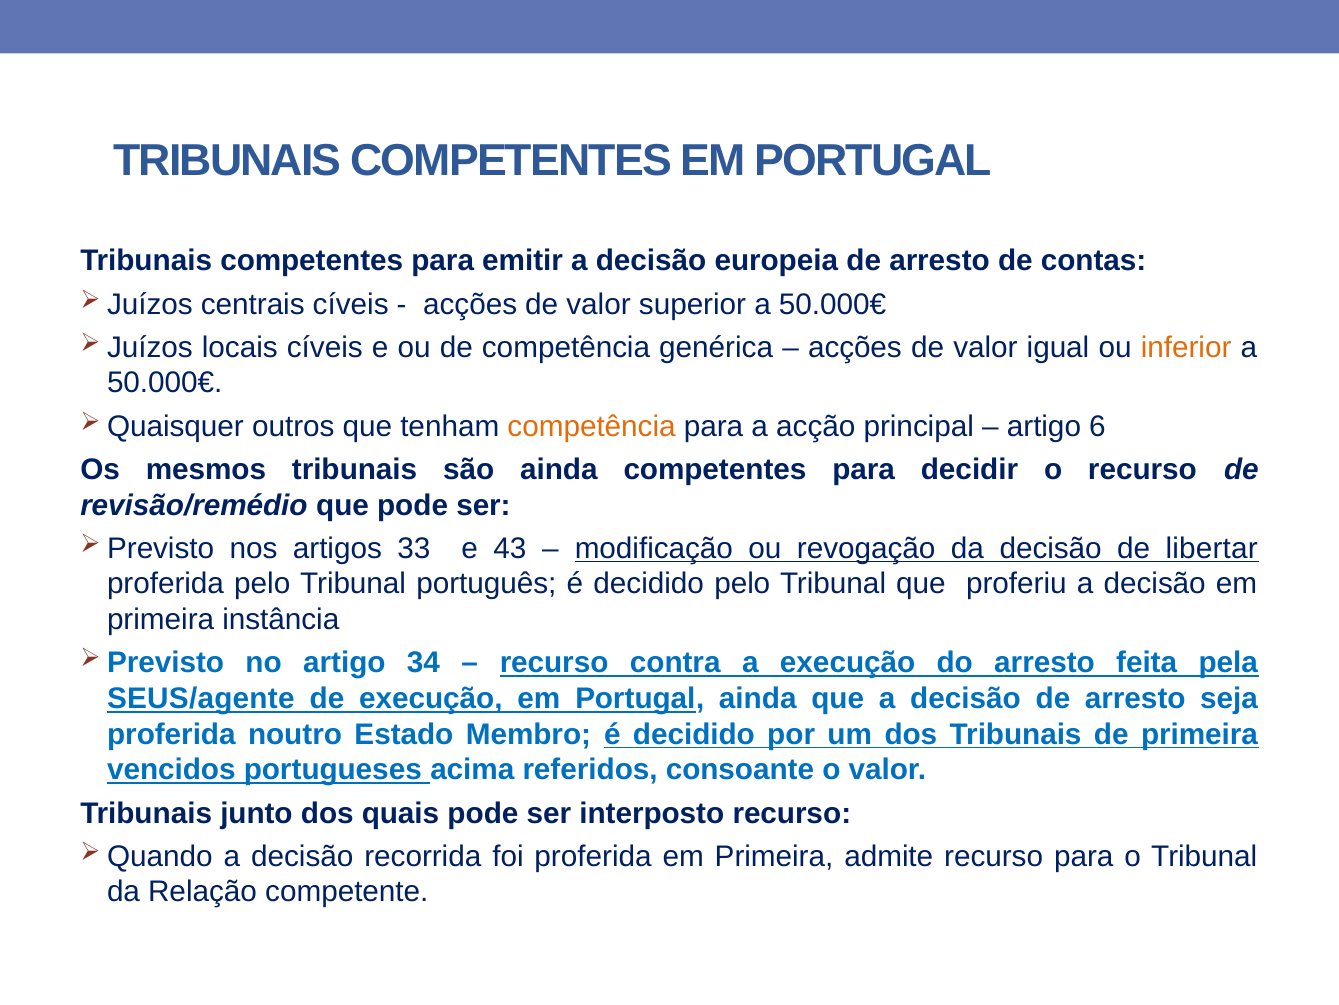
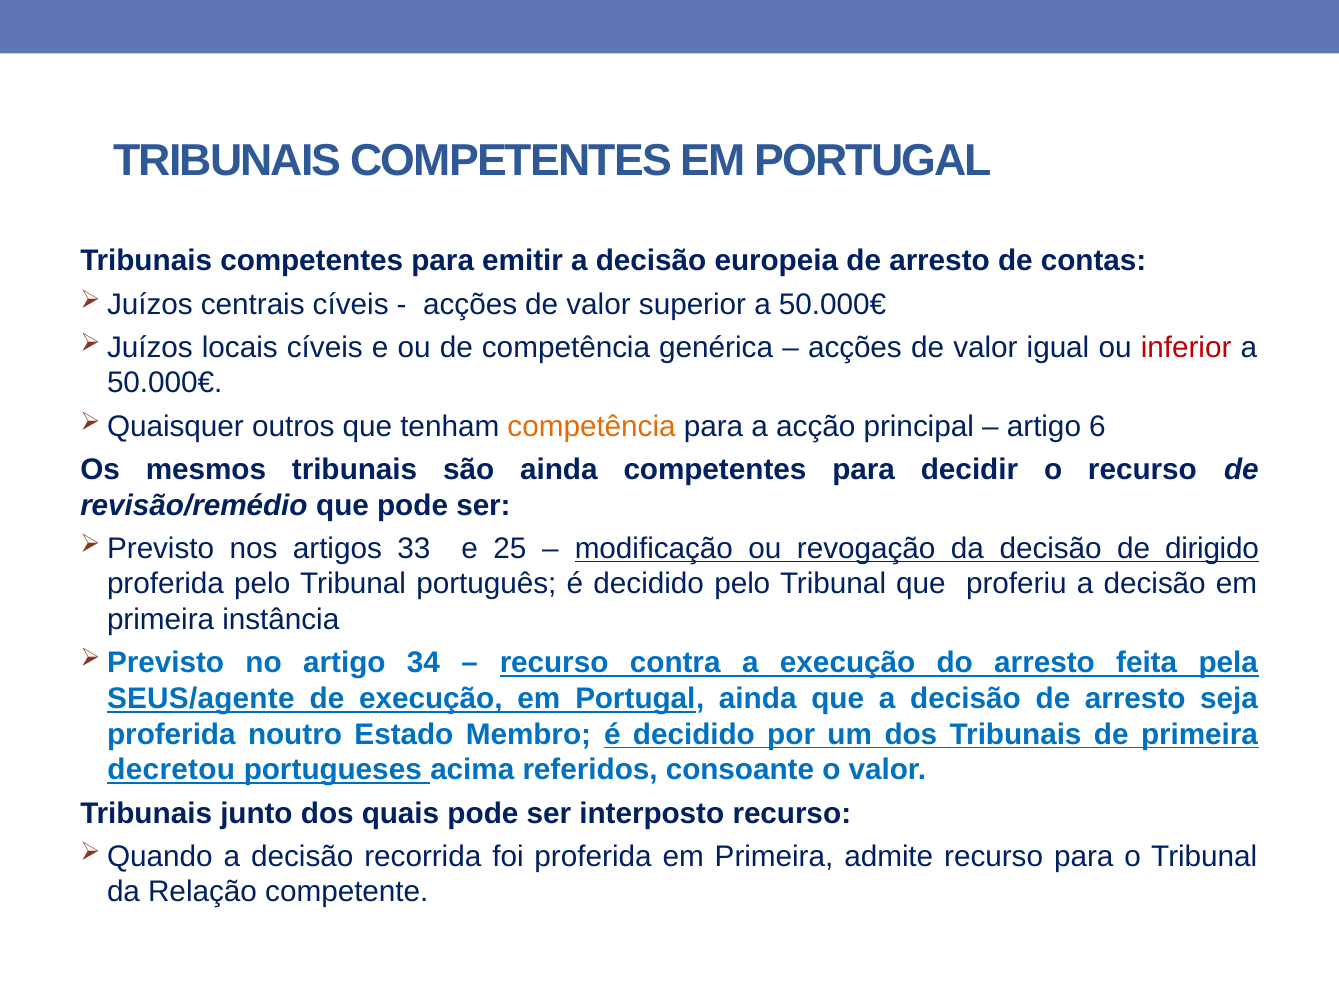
inferior colour: orange -> red (1186, 347)
43: 43 -> 25 (510, 548)
libertar: libertar -> dirigido (1212, 548)
vencidos: vencidos -> decretou (171, 769)
